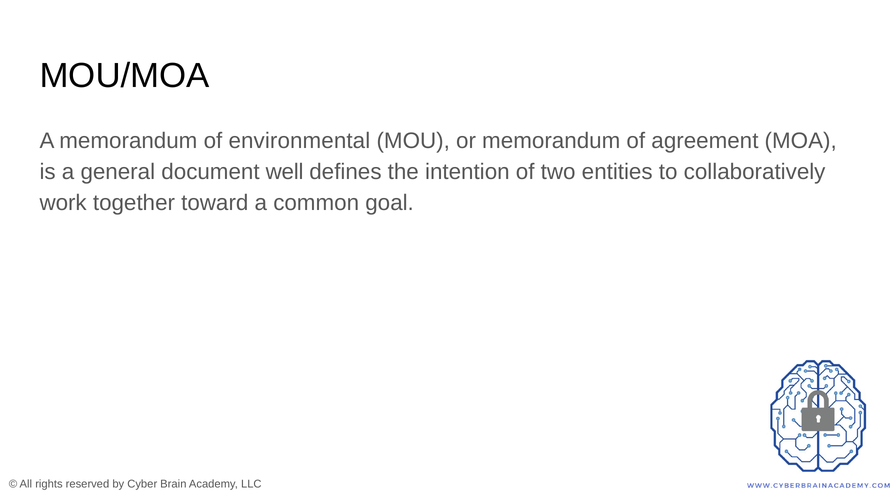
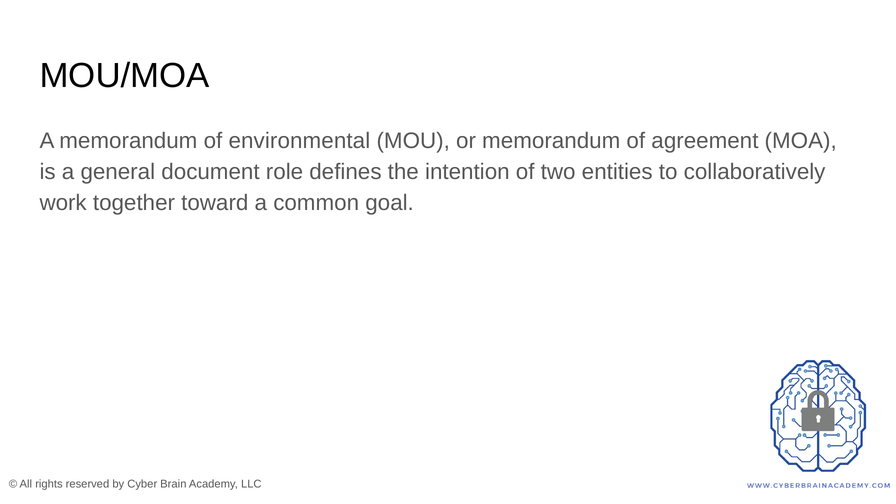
well: well -> role (285, 172)
